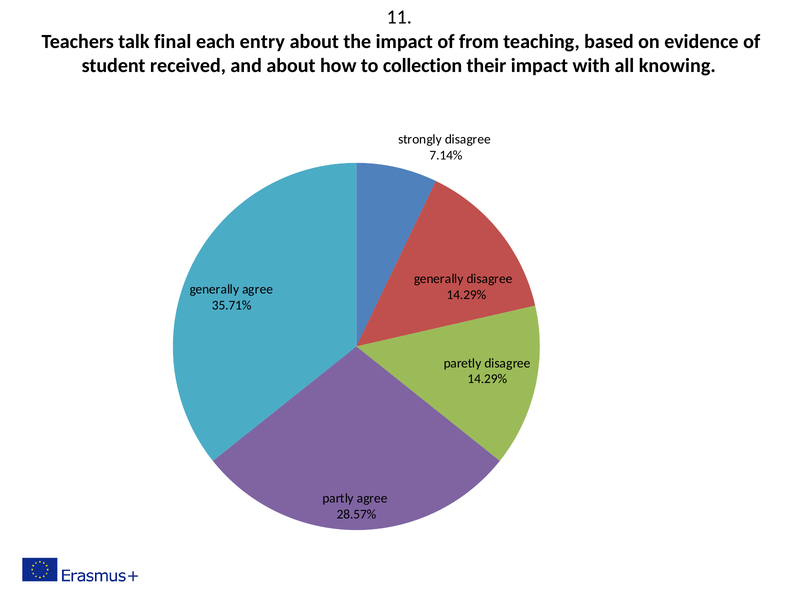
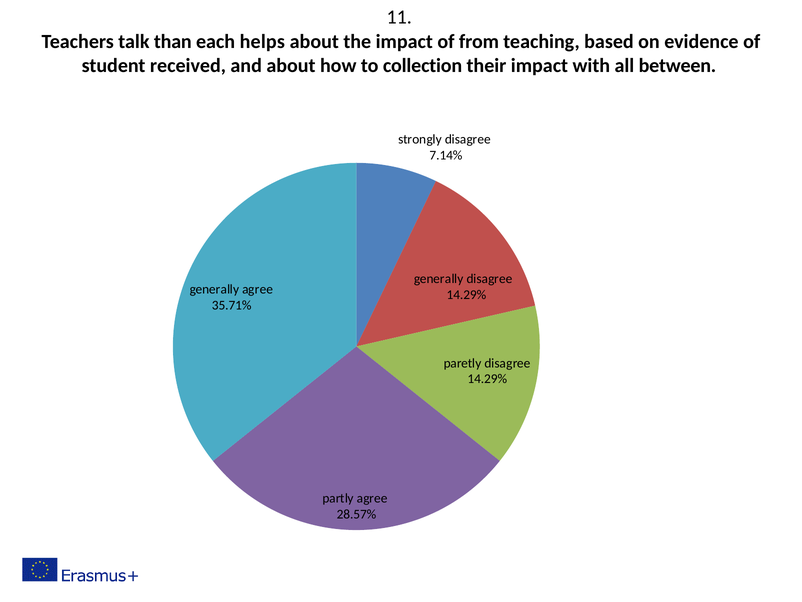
final: final -> than (173, 41)
entry: entry -> helps (262, 41)
knowing: knowing -> between (677, 65)
